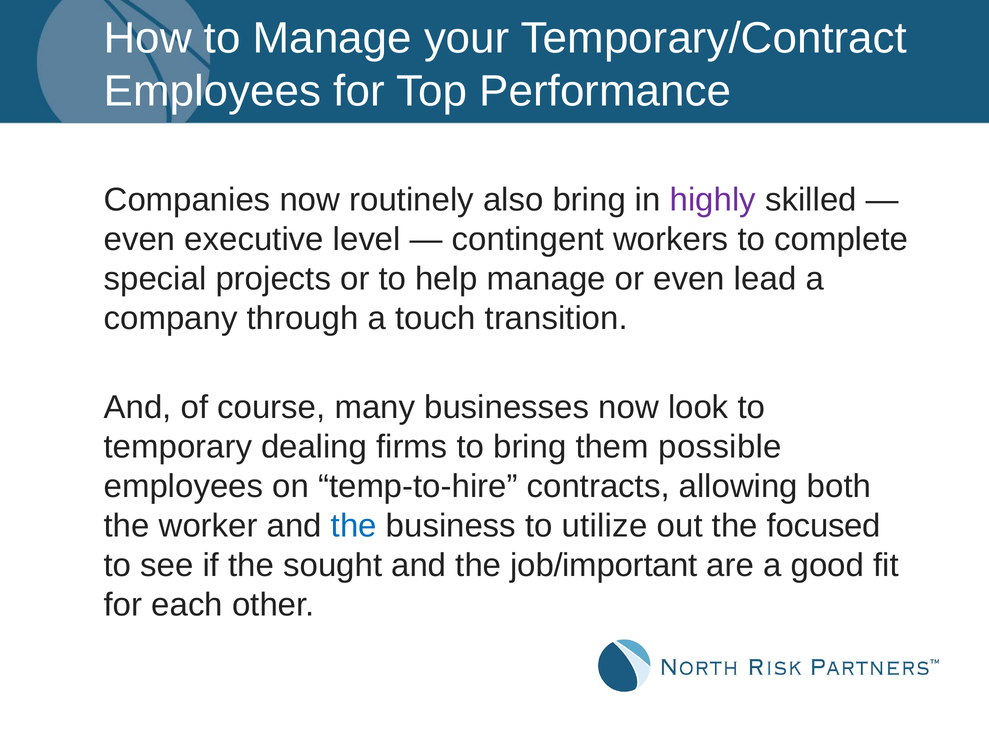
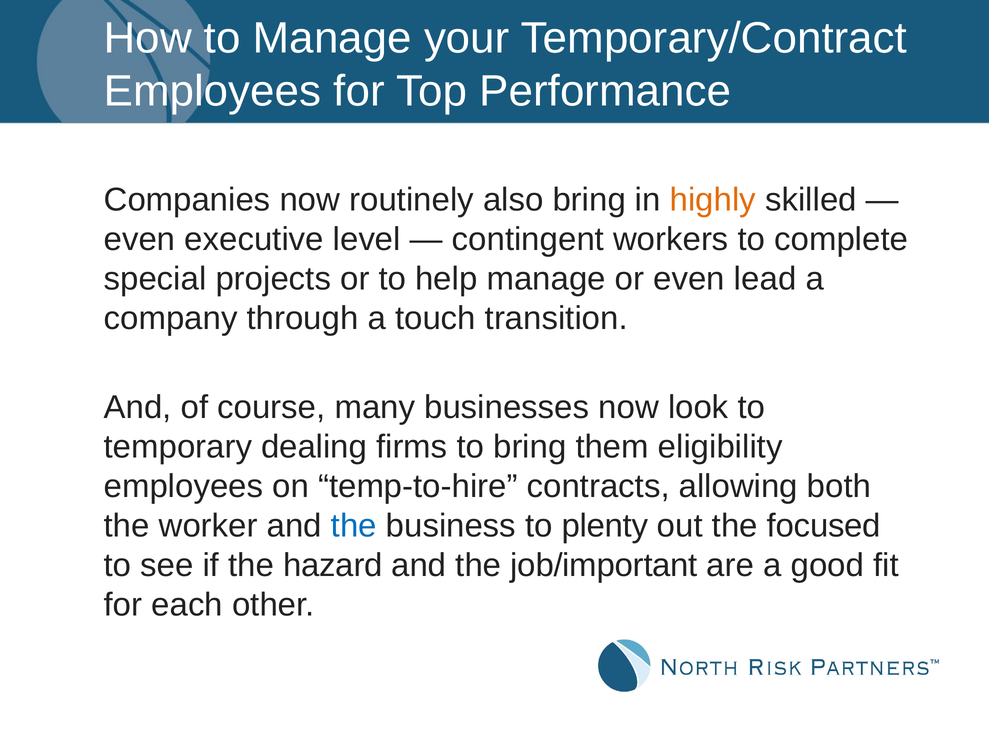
highly colour: purple -> orange (713, 200)
possible: possible -> eligibility (720, 447)
utilize: utilize -> plenty (605, 526)
sought: sought -> hazard (333, 566)
